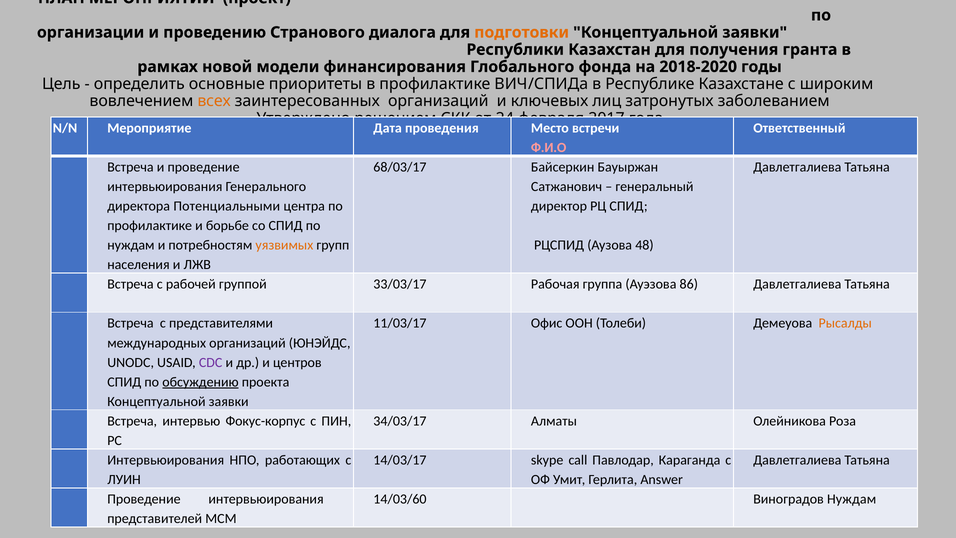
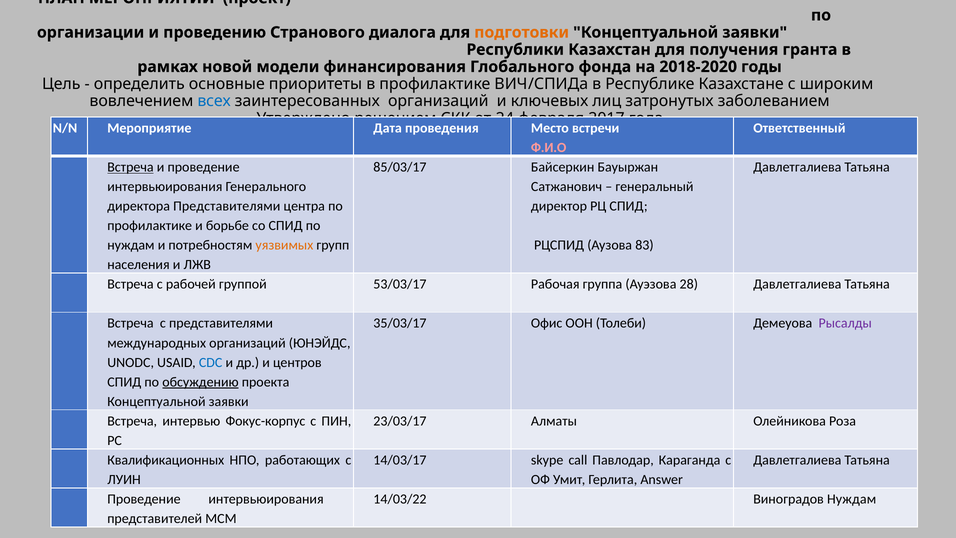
всех colour: orange -> blue (214, 101)
Встреча underline: none -> present (130, 167)
68/03/17: 68/03/17 -> 85/03/17 (400, 167)
директора Потенциальными: Потенциальными -> Представителями (227, 206)
48: 48 -> 83 (644, 245)
33/03/17: 33/03/17 -> 53/03/17 (400, 284)
86: 86 -> 28 (689, 284)
11/03/17: 11/03/17 -> 35/03/17 (400, 323)
Рысалды colour: orange -> purple (845, 323)
CDC colour: purple -> blue (211, 362)
34/03/17: 34/03/17 -> 23/03/17 (400, 421)
Интервьюирования: Интервьюирования -> Квалификационных (166, 460)
14/03/60: 14/03/60 -> 14/03/22 (400, 499)
